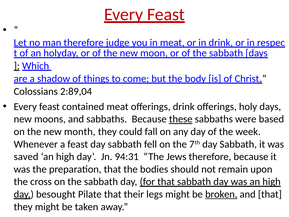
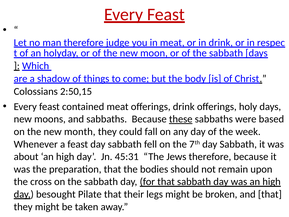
2:89,04: 2:89,04 -> 2:50,15 (76, 91)
saved: saved -> about (26, 157)
94:31: 94:31 -> 45:31 (127, 157)
broken underline: present -> none (221, 194)
